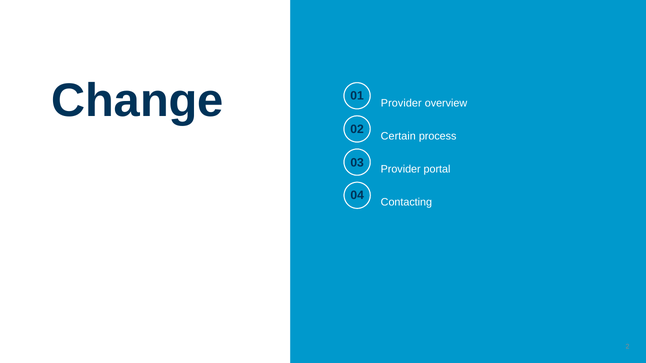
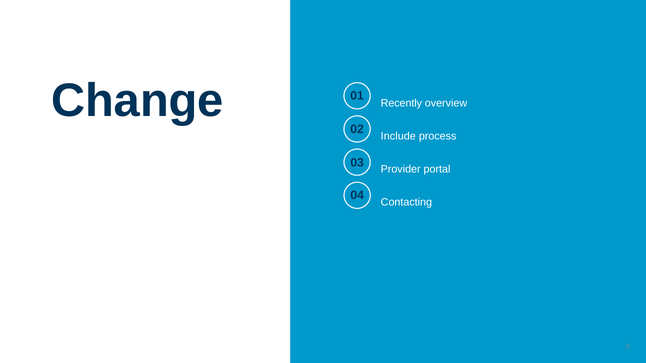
Provider: Provider -> Recently (401, 103)
Certain: Certain -> Include (398, 136)
